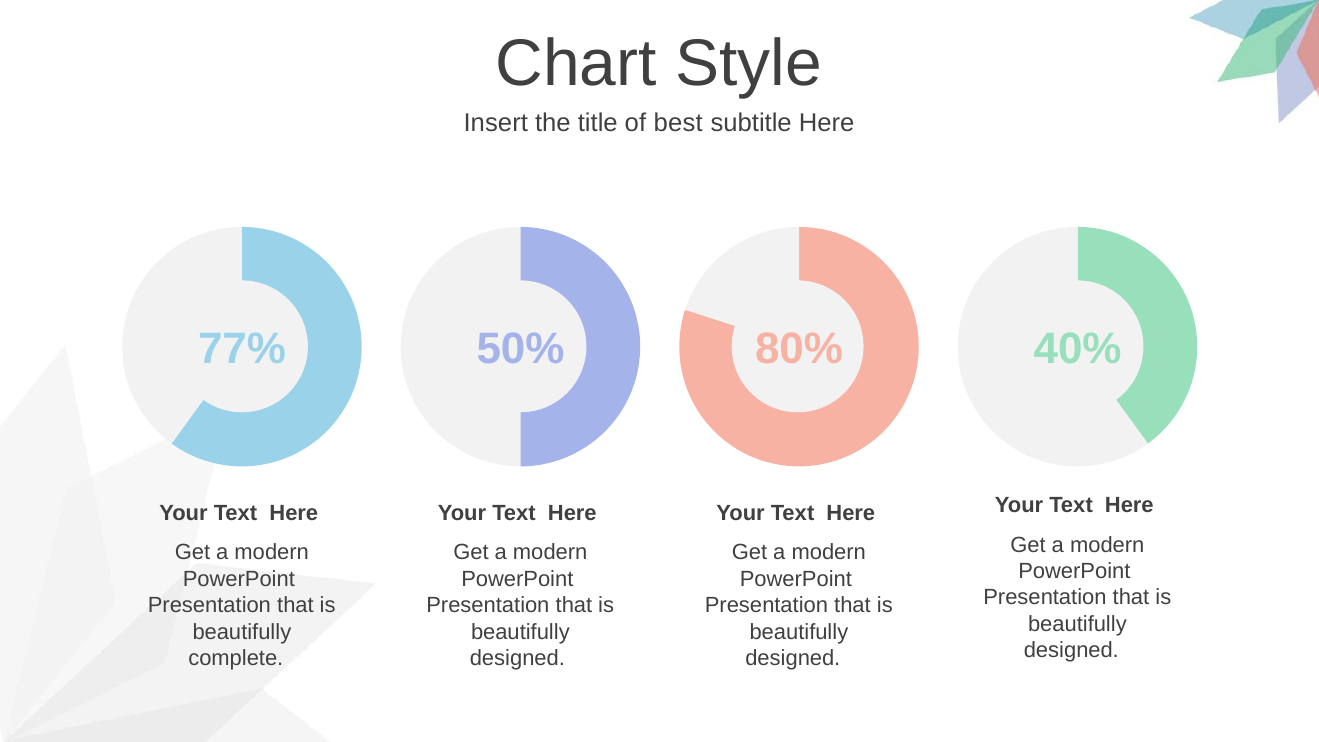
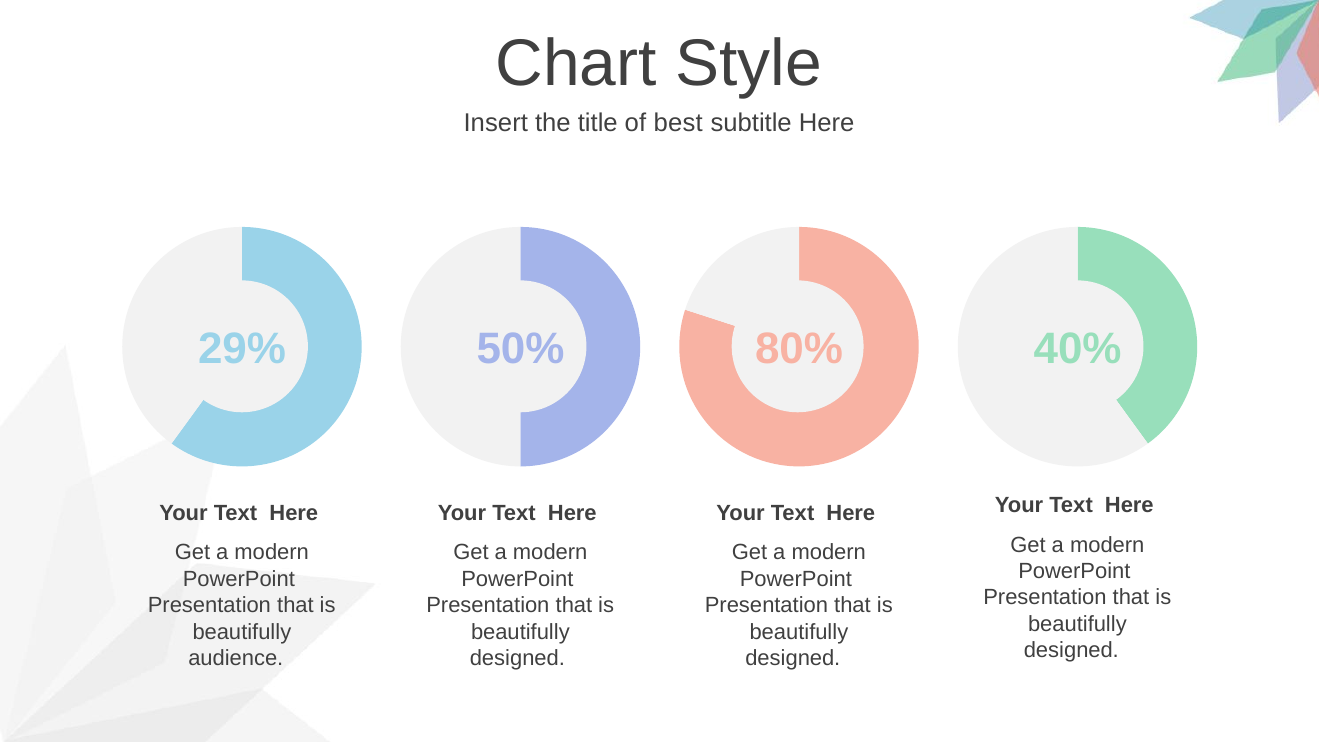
77%: 77% -> 29% (242, 349)
complete: complete -> audience (236, 658)
